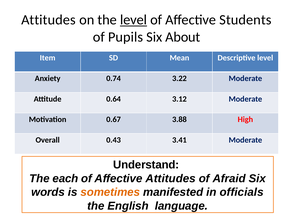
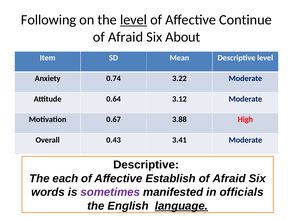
Attitudes: Attitudes -> Following (49, 20)
Students: Students -> Continue (245, 20)
Pupils: Pupils -> Afraid (126, 37)
Understand: Understand -> Descriptive (146, 165)
Affective Attitudes: Attitudes -> Establish (171, 178)
sometimes colour: orange -> purple (110, 192)
language underline: none -> present (181, 206)
